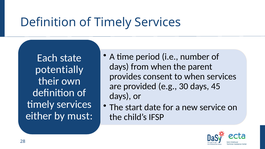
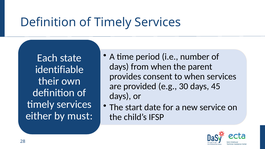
potentially: potentially -> identifiable (59, 70)
